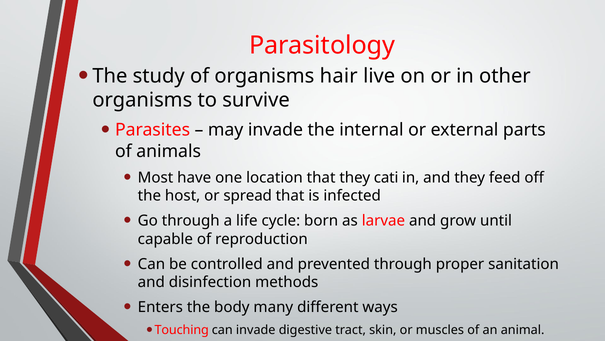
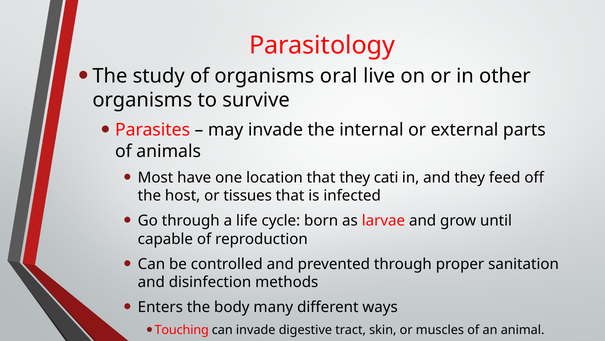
hair: hair -> oral (339, 76)
spread: spread -> tissues (248, 195)
